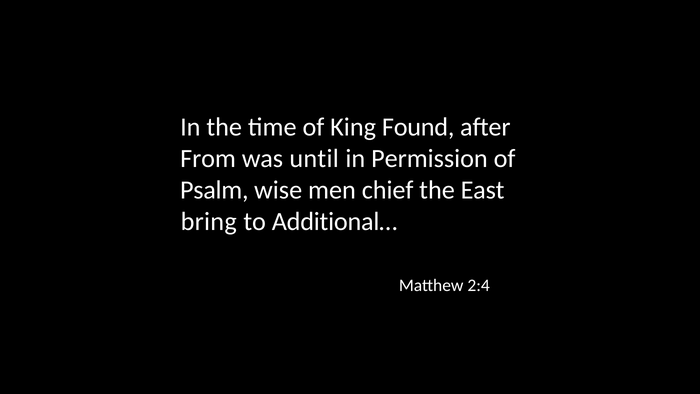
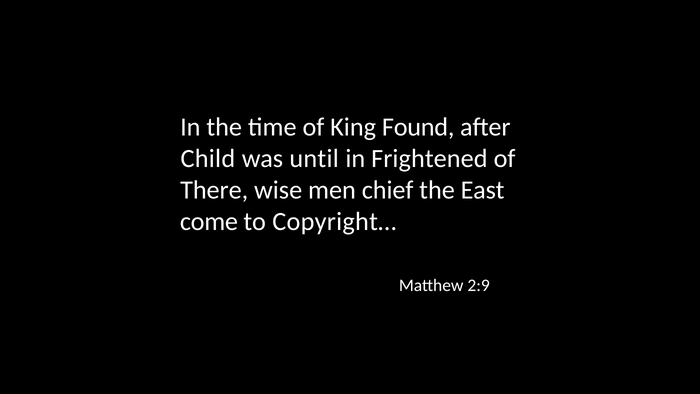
From: From -> Child (208, 158)
Permission: Permission -> Frightened (429, 158)
Psalm: Psalm -> There (214, 190)
bring: bring -> come (209, 221)
Additional…: Additional… -> Copyright… (334, 221)
2:4: 2:4 -> 2:9 (479, 285)
